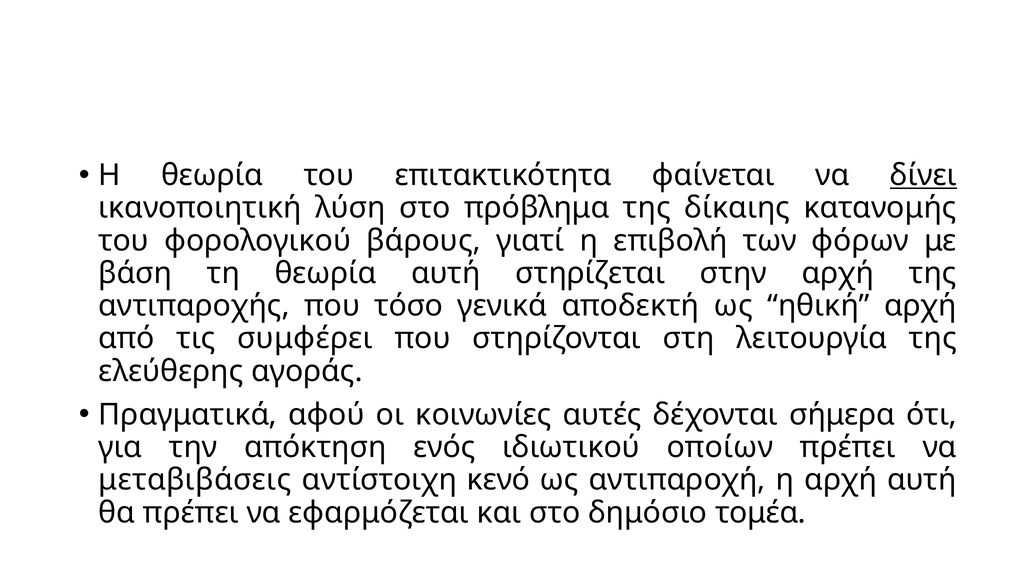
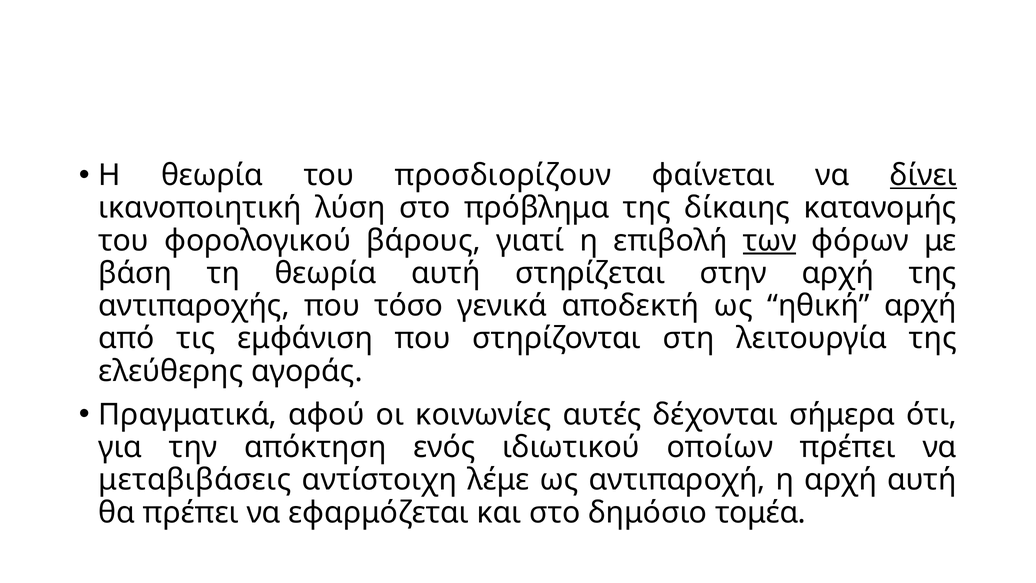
επιτακτικότητα: επιτακτικότητα -> προσδιορίζουν (503, 175)
των underline: none -> present (770, 240)
συμφέρει: συμφέρει -> εμφάνιση (305, 338)
κενό: κενό -> λέμε (499, 480)
